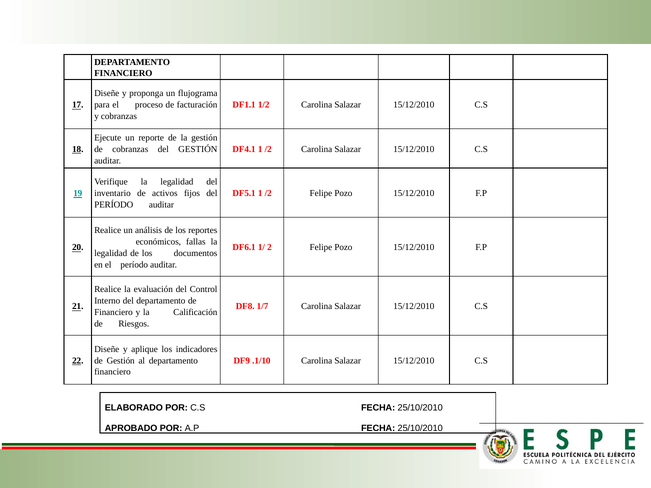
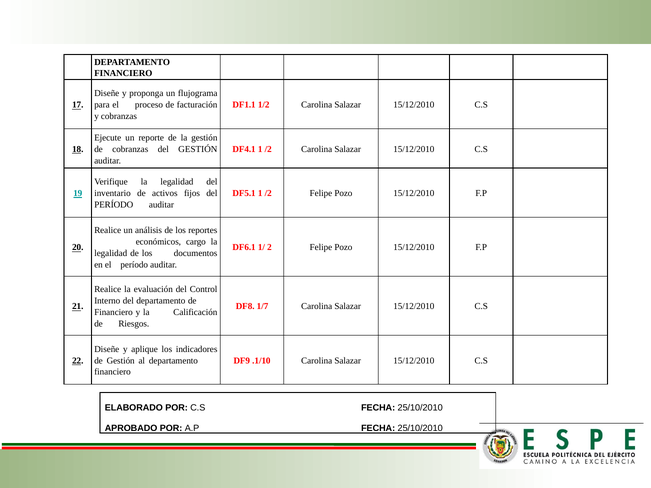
fallas: fallas -> cargo (196, 242)
